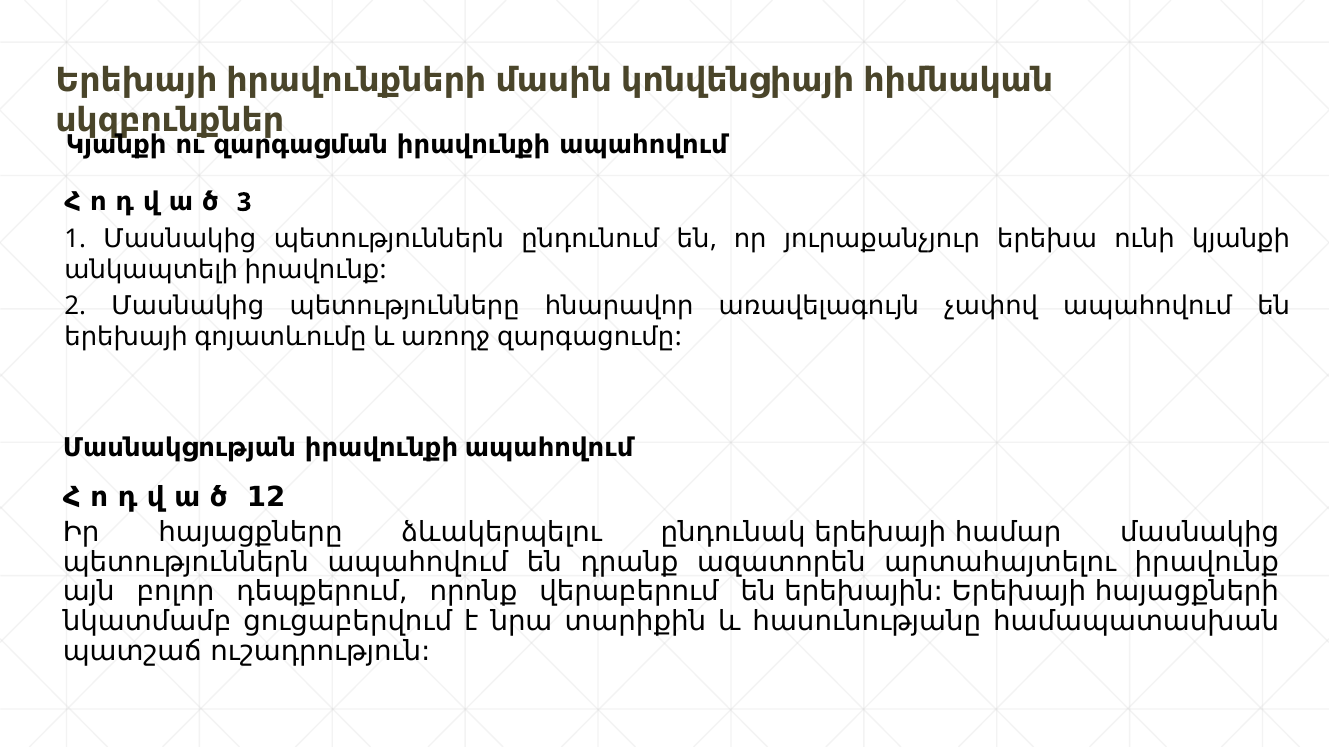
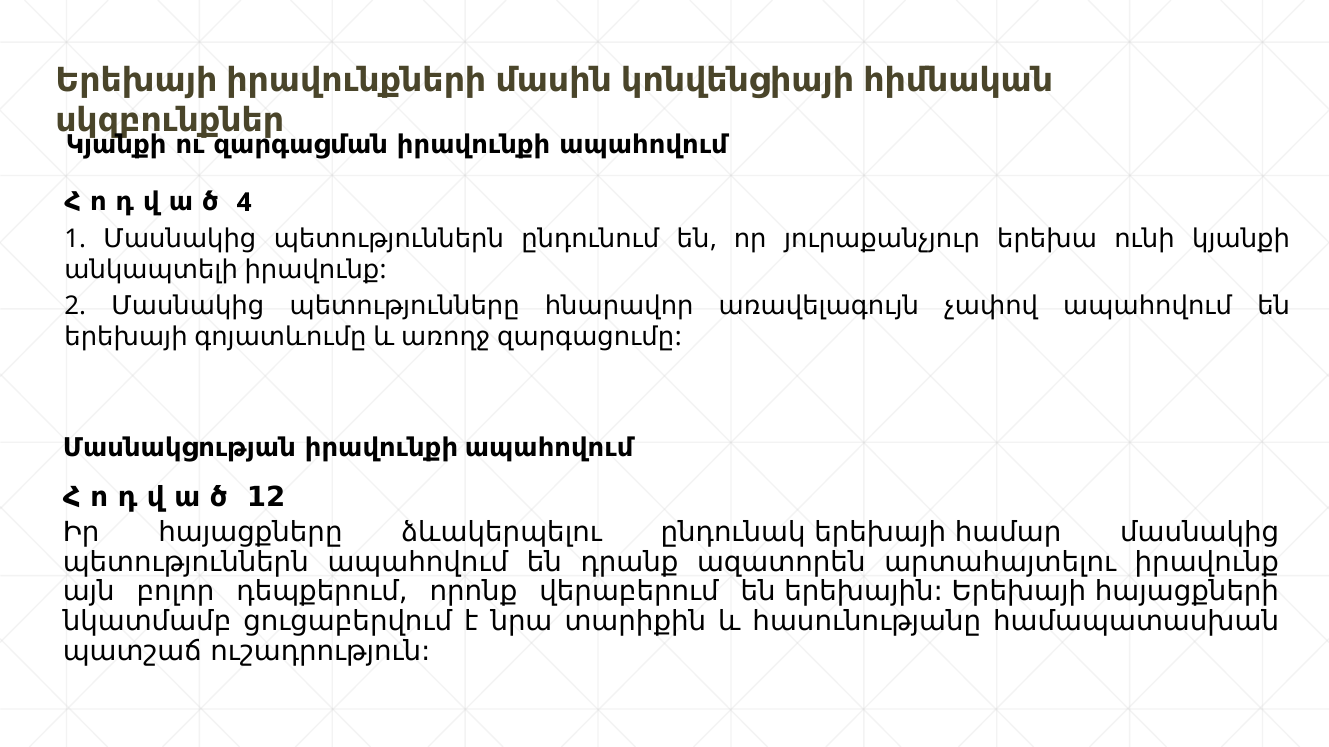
3: 3 -> 4 (244, 202)
